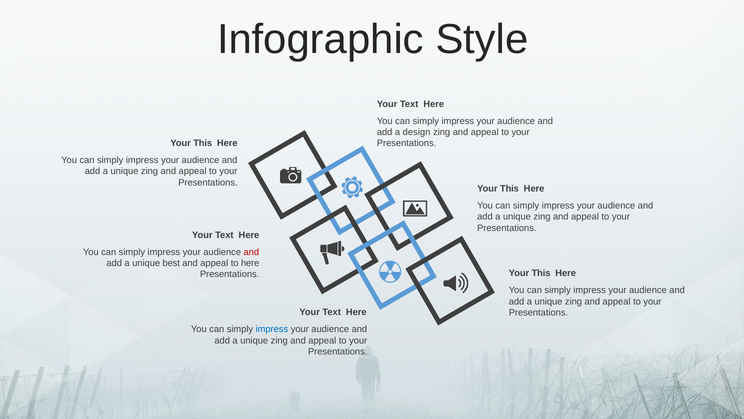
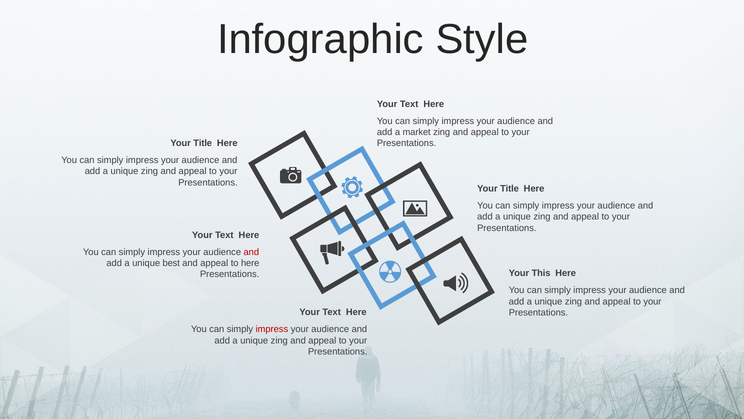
design: design -> market (417, 132)
This: This -> Title (203, 143)
This: This -> Title (509, 188)
impress colour: blue -> red (272, 329)
